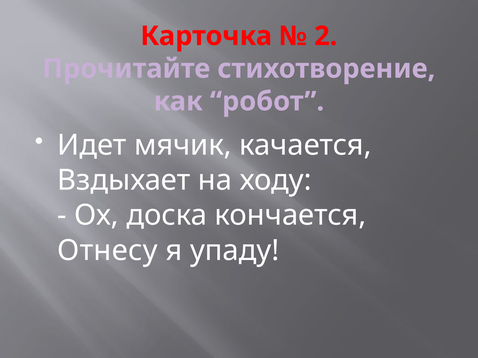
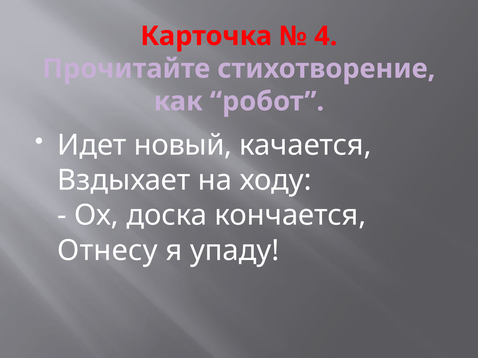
2: 2 -> 4 (326, 36)
мячик: мячик -> новый (183, 145)
